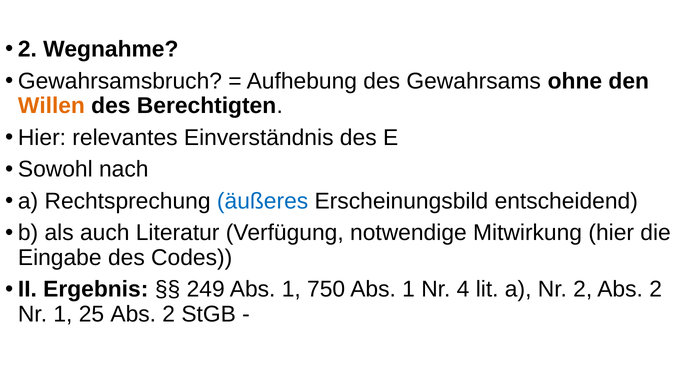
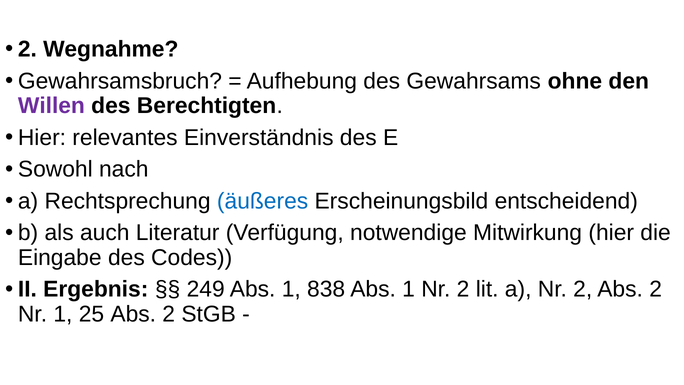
Willen colour: orange -> purple (51, 106)
750: 750 -> 838 (326, 289)
1 Nr 4: 4 -> 2 (463, 289)
